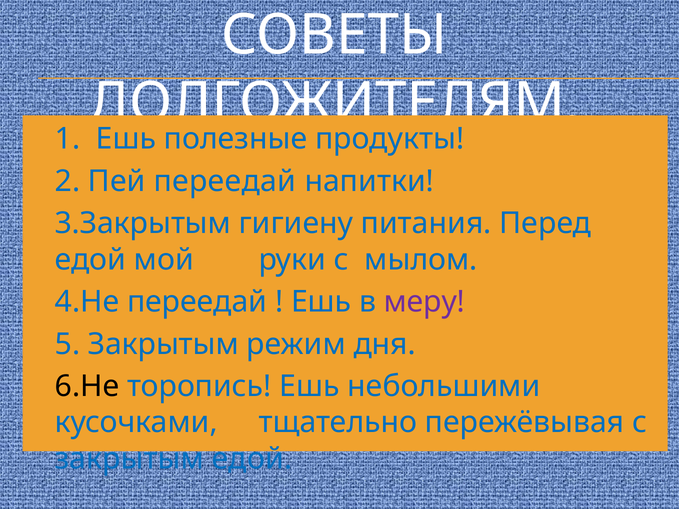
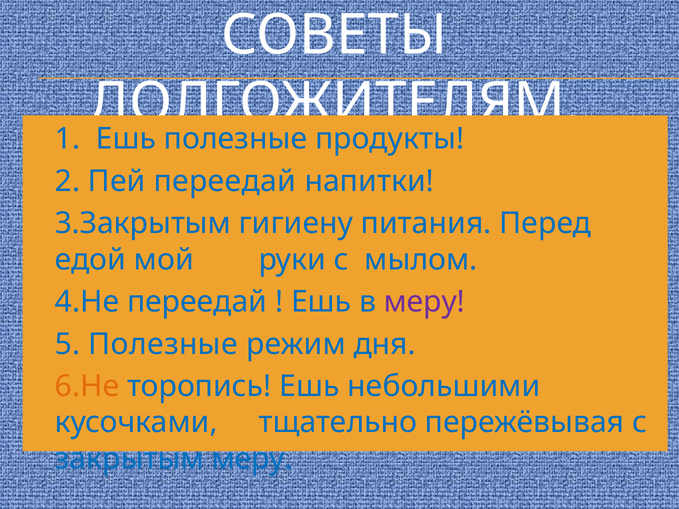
5 Закрытым: Закрытым -> Полезные (163, 344)
6.Не colour: black -> orange (87, 387)
закрытым едой: едой -> меру (252, 459)
